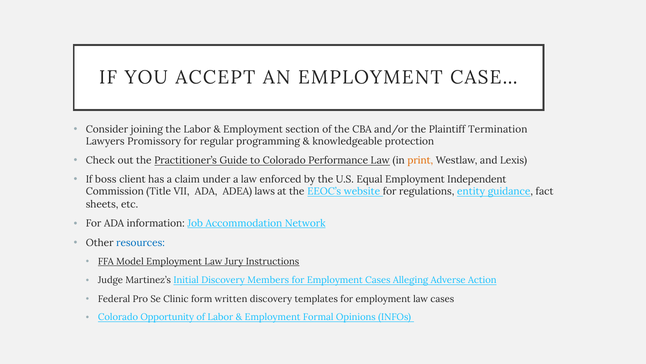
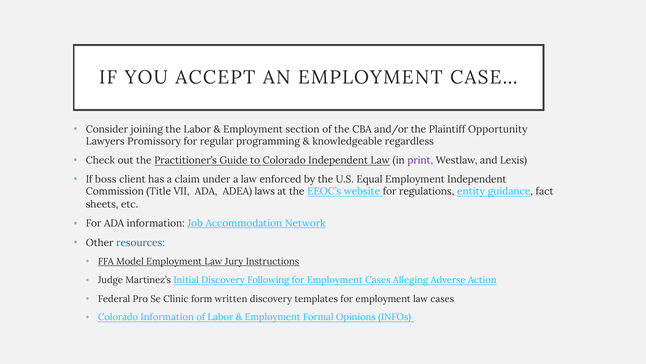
Termination: Termination -> Opportunity (498, 129)
protection: protection -> regardless (409, 141)
Colorado Performance: Performance -> Independent (338, 160)
print colour: orange -> purple (420, 160)
Members: Members -> Following (268, 280)
Colorado Opportunity: Opportunity -> Information (167, 317)
